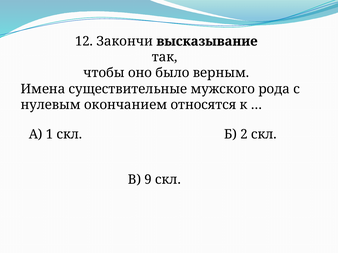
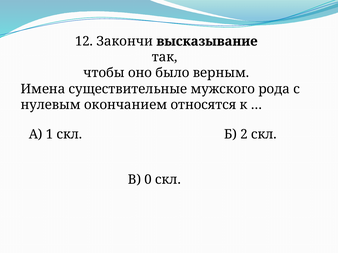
9: 9 -> 0 (148, 180)
